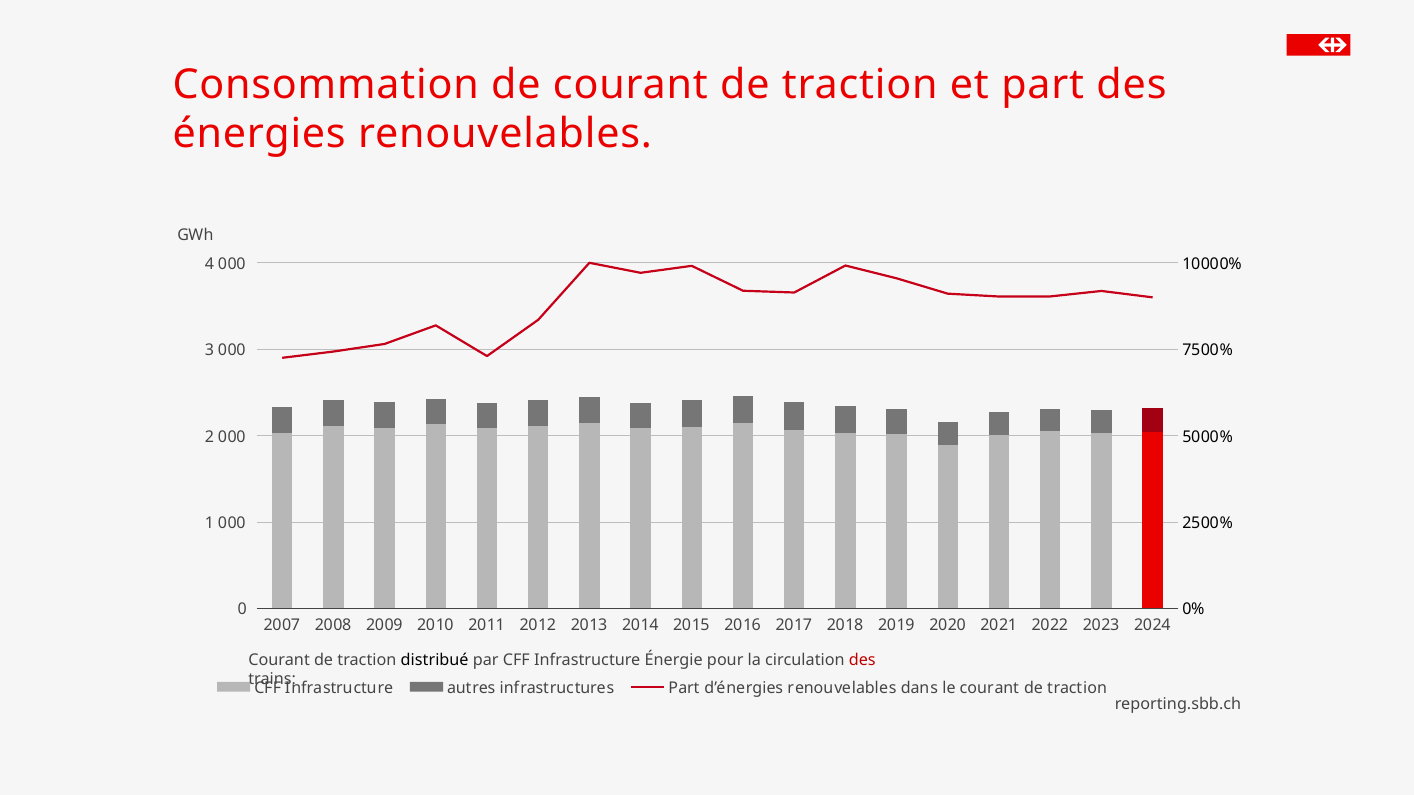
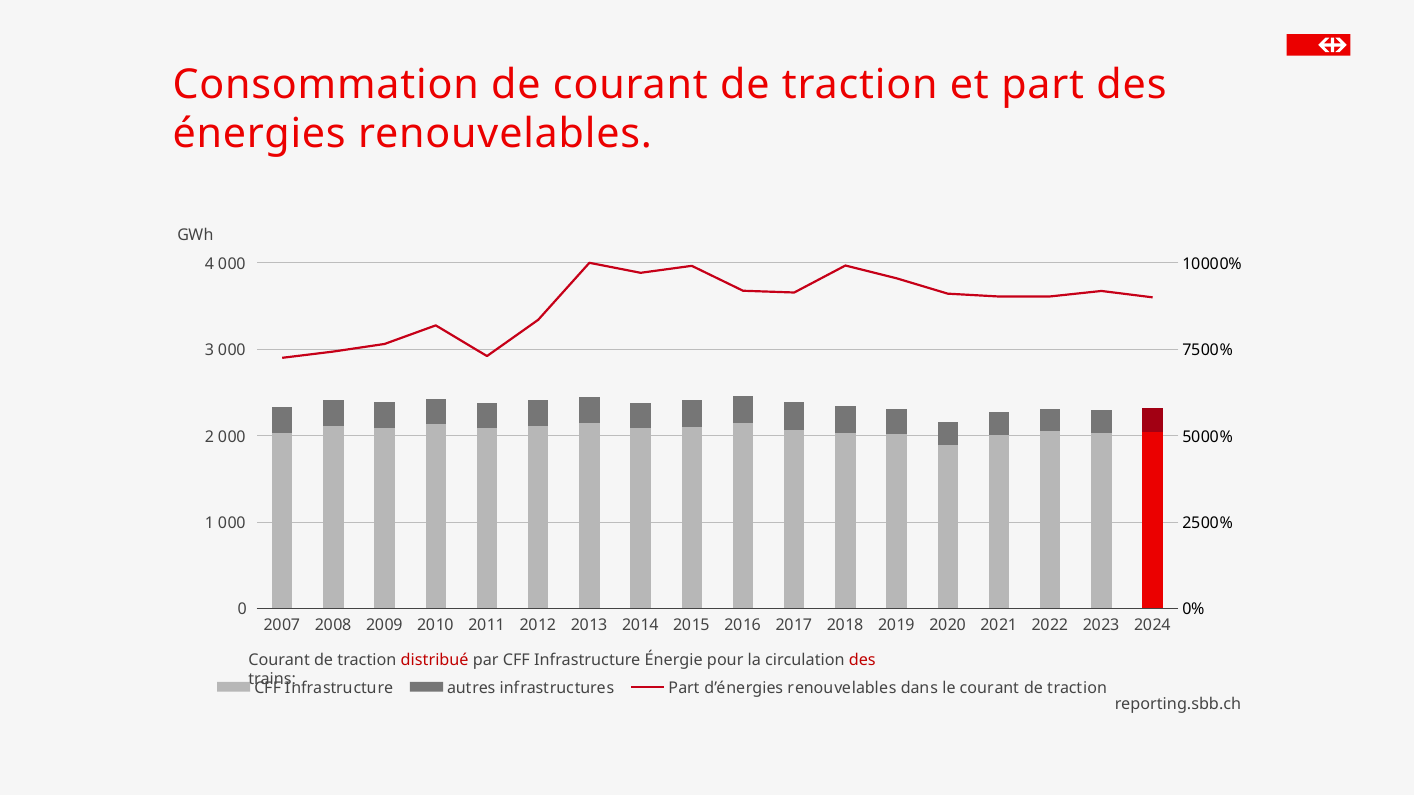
distribué colour: black -> red (435, 660)
